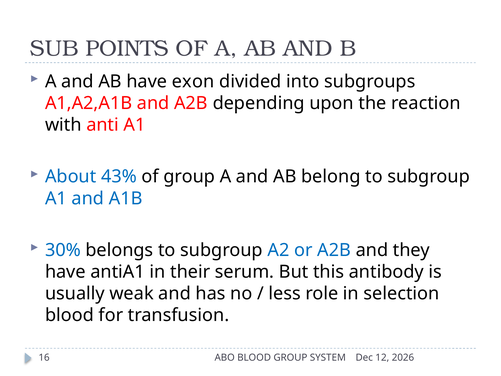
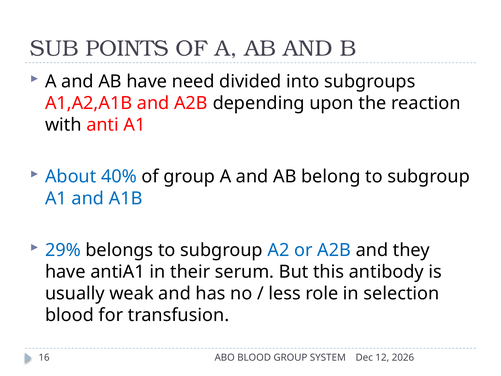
exon: exon -> need (193, 81)
43%: 43% -> 40% (119, 177)
30%: 30% -> 29% (63, 250)
